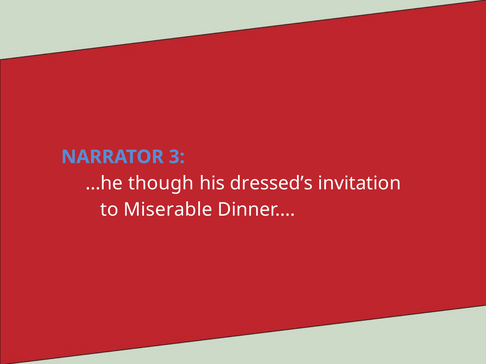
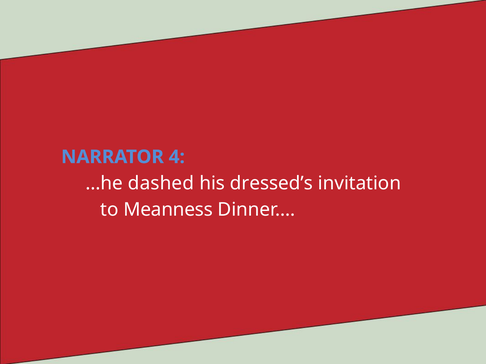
3: 3 -> 4 (177, 157)
though: though -> dashed (161, 184)
Miserable: Miserable -> Meanness (168, 210)
